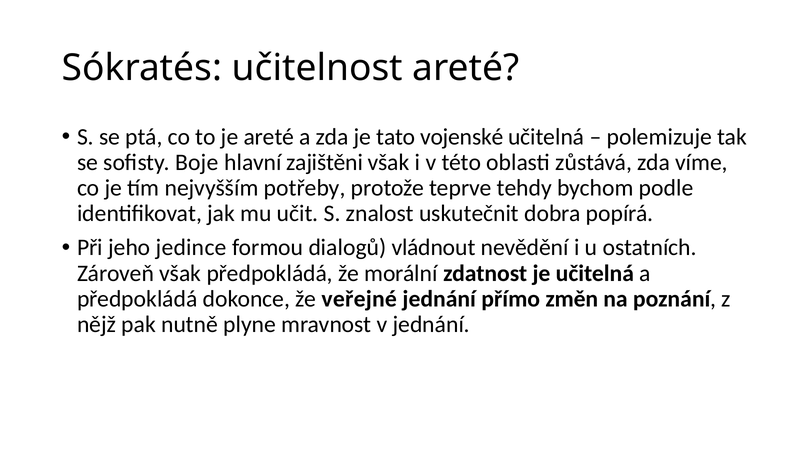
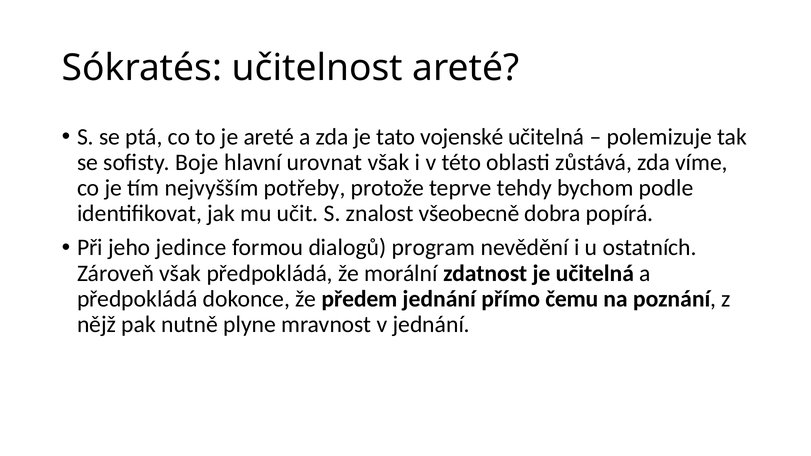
zajištěni: zajištěni -> urovnat (325, 163)
uskutečnit: uskutečnit -> všeobecně (469, 214)
vládnout: vládnout -> program (433, 248)
veřejné: veřejné -> předem (359, 299)
změn: změn -> čemu (572, 299)
